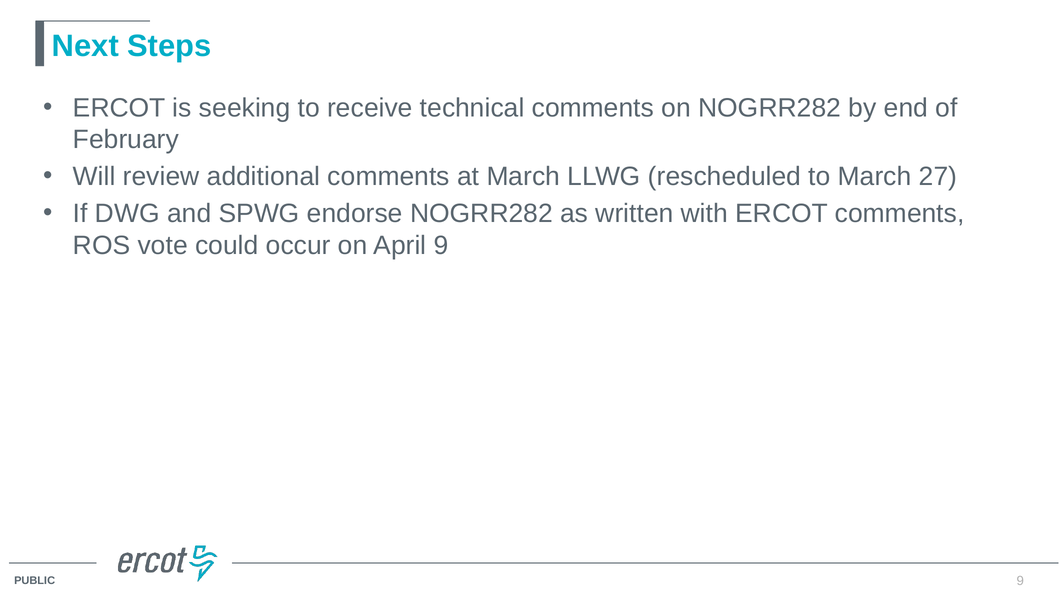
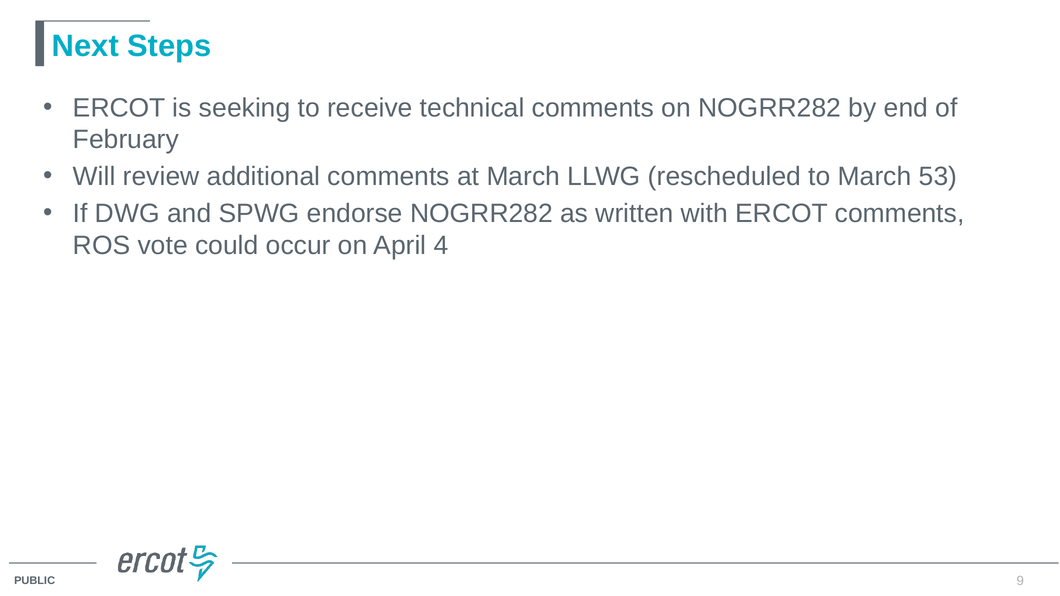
27: 27 -> 53 (938, 177)
April 9: 9 -> 4 (441, 246)
